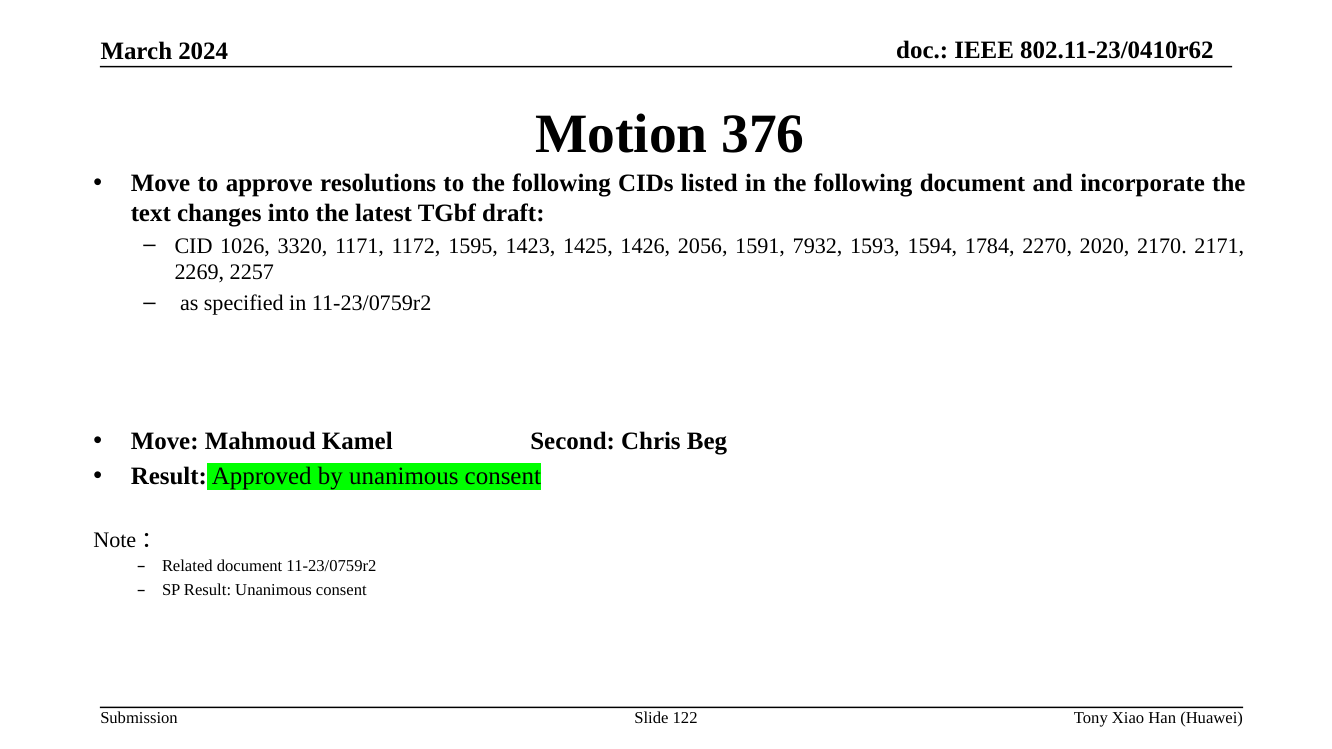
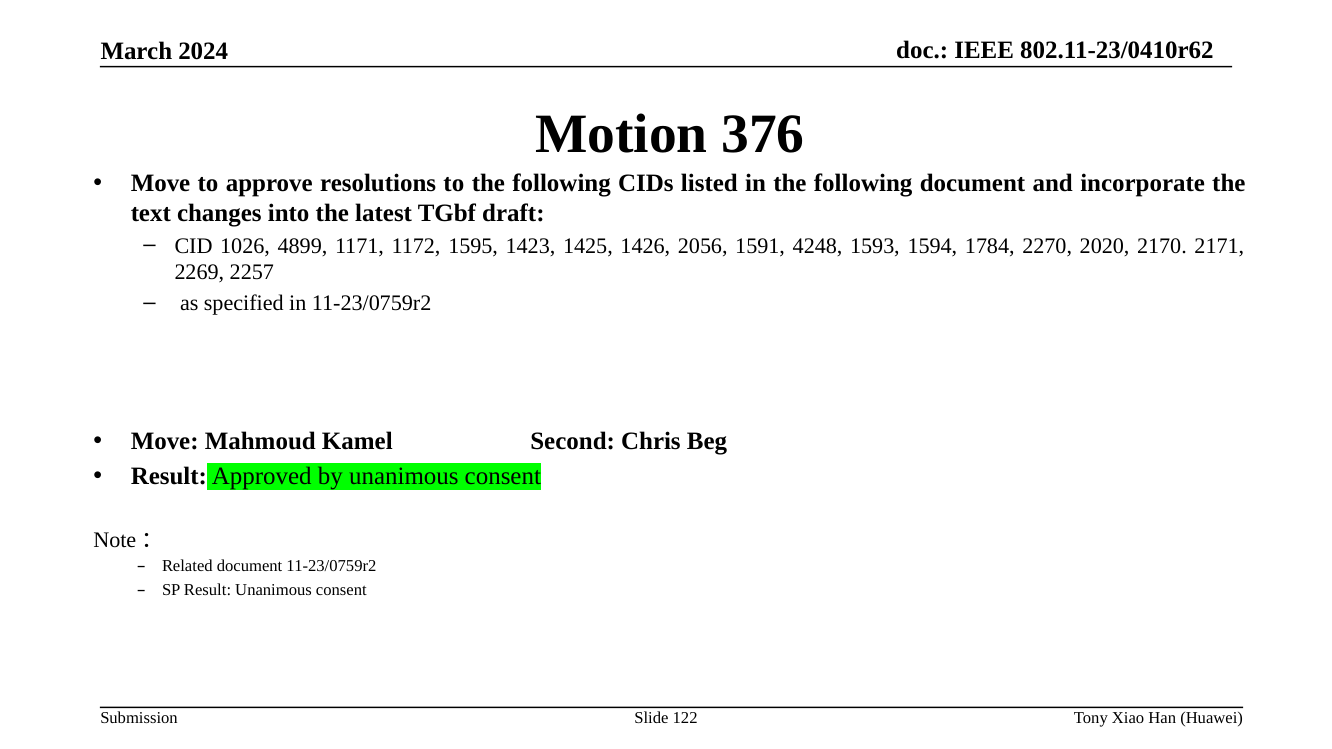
3320: 3320 -> 4899 (302, 246)
7932: 7932 -> 4248 (818, 246)
